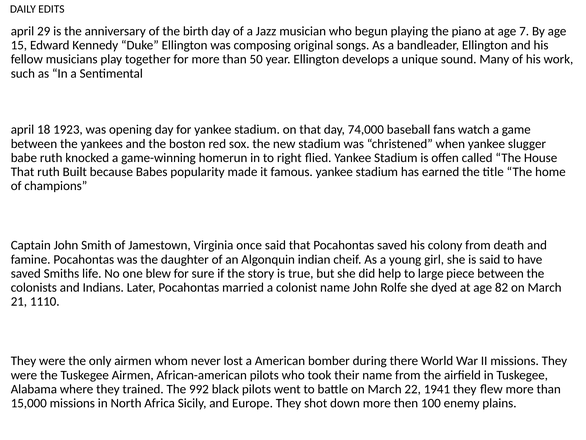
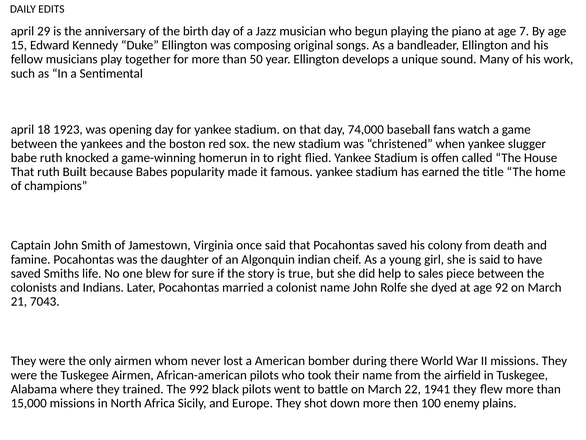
large: large -> sales (431, 273)
82: 82 -> 92 (502, 287)
1110: 1110 -> 7043 (45, 301)
